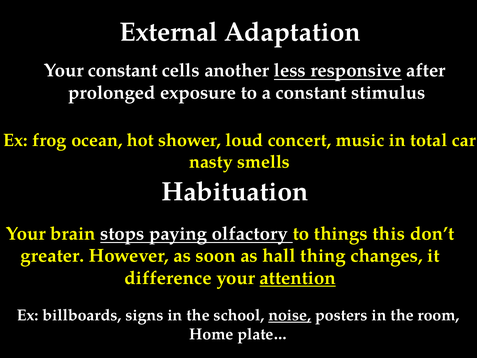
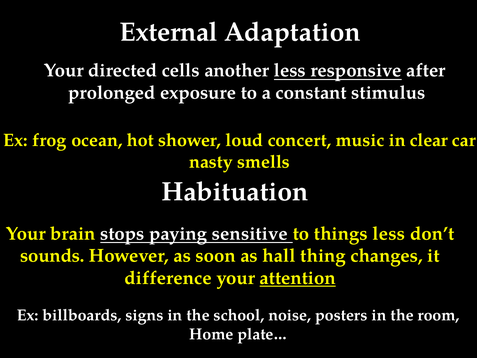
Your constant: constant -> directed (123, 70)
total: total -> clear (429, 140)
olfactory: olfactory -> sensitive (250, 233)
things this: this -> less (389, 233)
greater: greater -> sounds (52, 256)
noise underline: present -> none (290, 315)
